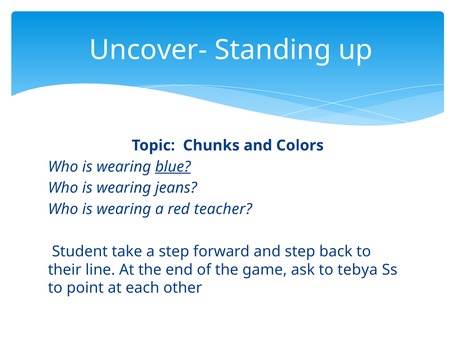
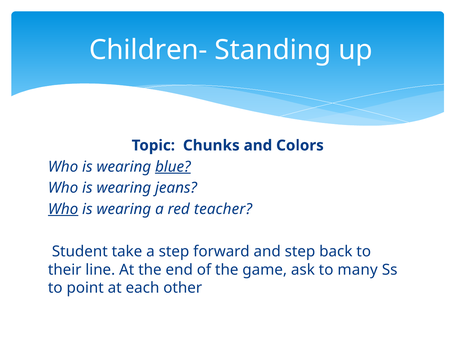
Uncover-: Uncover- -> Children- (148, 50)
Who underline: none -> present (63, 209)
tebya: tebya -> many (358, 270)
